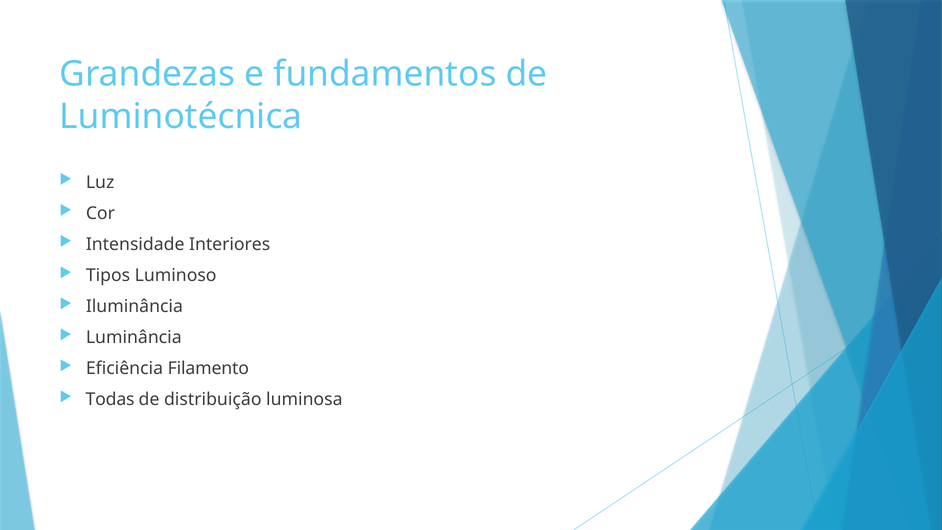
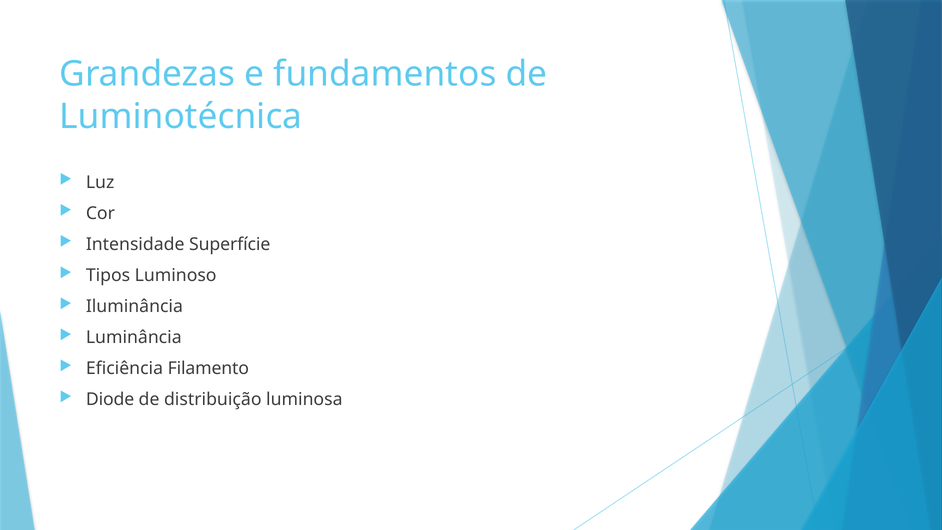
Interiores: Interiores -> Superfície (230, 244)
Todas: Todas -> Diode (110, 399)
